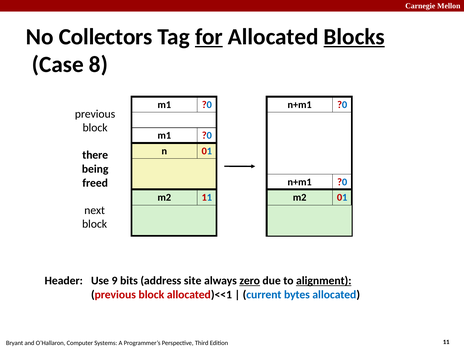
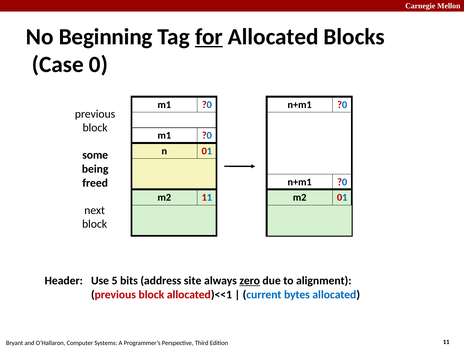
Collectors: Collectors -> Beginning (106, 37)
Blocks underline: present -> none (354, 37)
8: 8 -> 0 (98, 65)
there: there -> some (95, 155)
9: 9 -> 5 (115, 281)
alignment underline: present -> none (324, 281)
